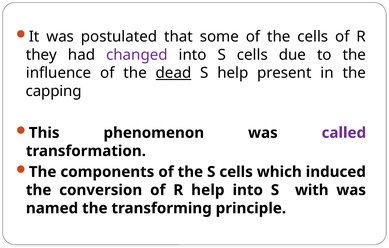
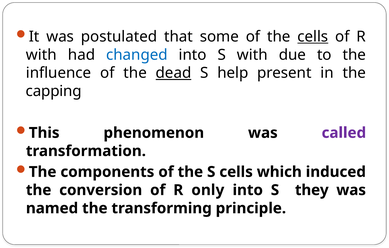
cells underline: none -> present (313, 37)
they: they -> with (41, 55)
changed colour: purple -> blue (137, 55)
into S cells: cells -> with (252, 55)
R help: help -> only (208, 190)
with: with -> they (312, 190)
